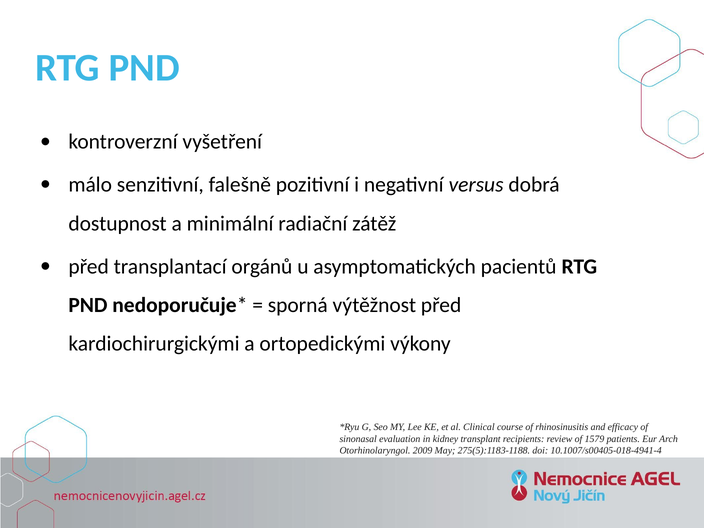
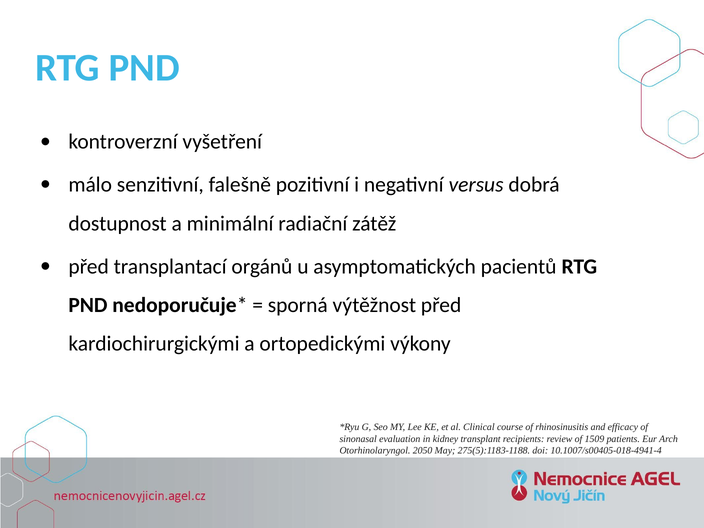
1579: 1579 -> 1509 (594, 439)
2009: 2009 -> 2050 (423, 451)
